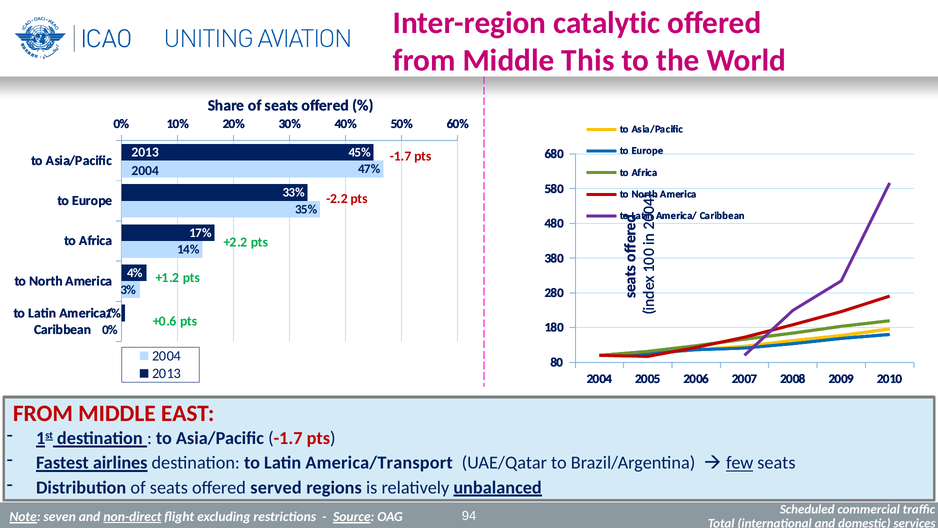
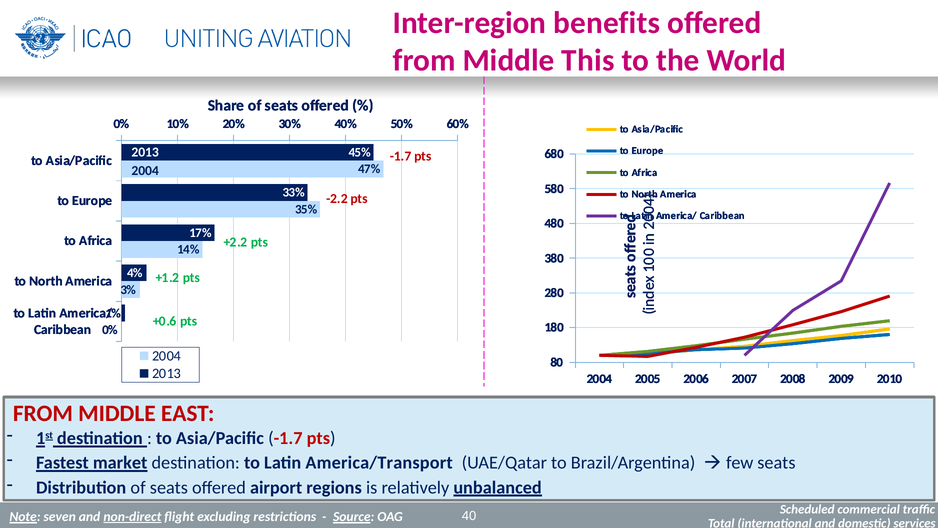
catalytic: catalytic -> benefits (607, 23)
airlines: airlines -> market (120, 463)
few underline: present -> none (740, 463)
served: served -> airport (276, 487)
94: 94 -> 40 (469, 516)
